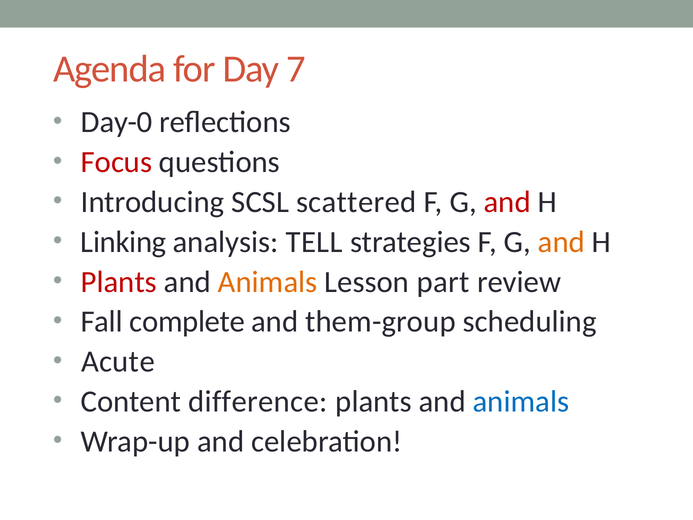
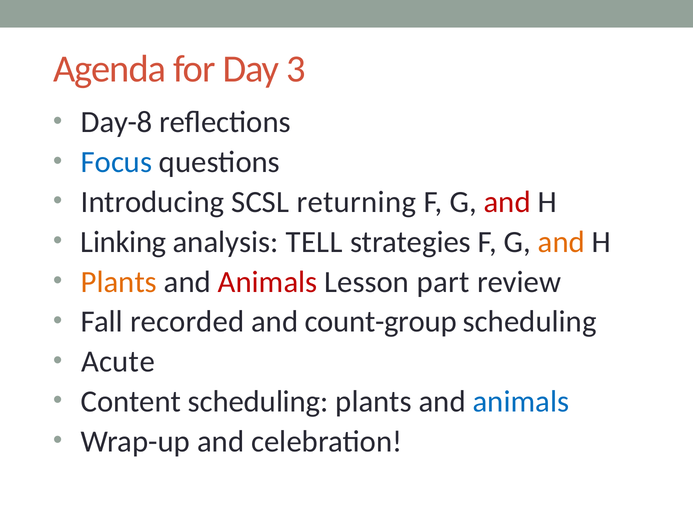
7: 7 -> 3 (296, 69)
Day-0: Day-0 -> Day-8 (117, 122)
Focus colour: red -> blue (116, 162)
scattered: scattered -> returning (356, 202)
Plants colour: red -> orange (119, 282)
Animals colour: orange -> red (268, 282)
complete: complete -> recorded (187, 322)
them-group: them-group -> count-group (381, 322)
Content difference: difference -> scheduling (258, 401)
